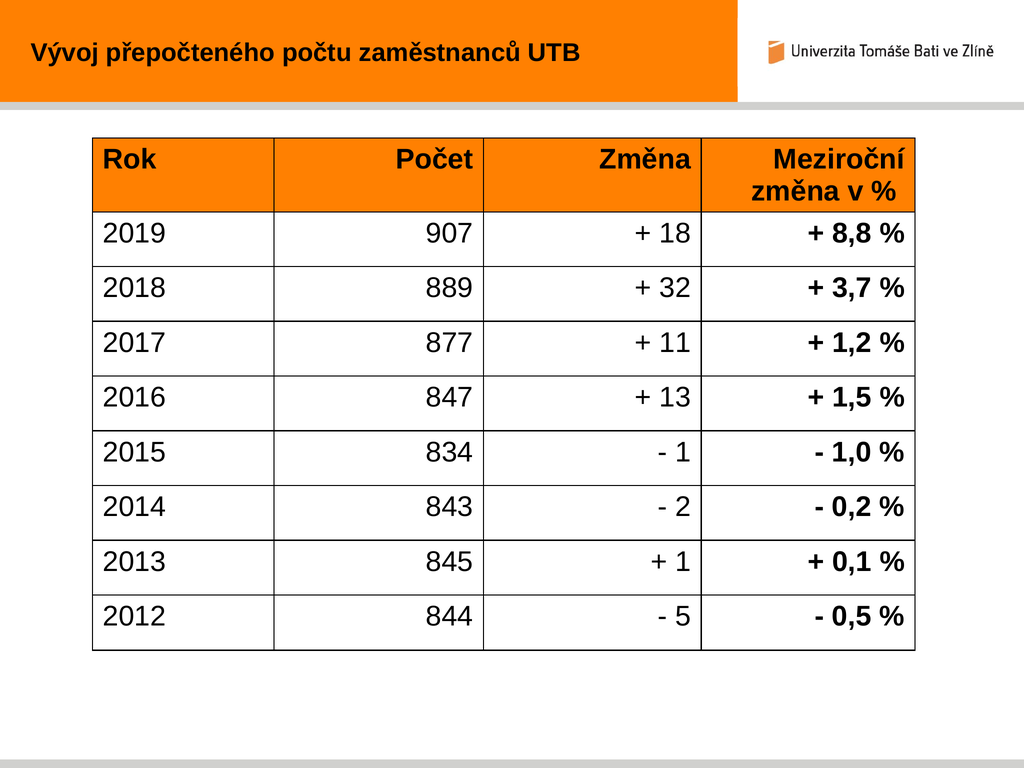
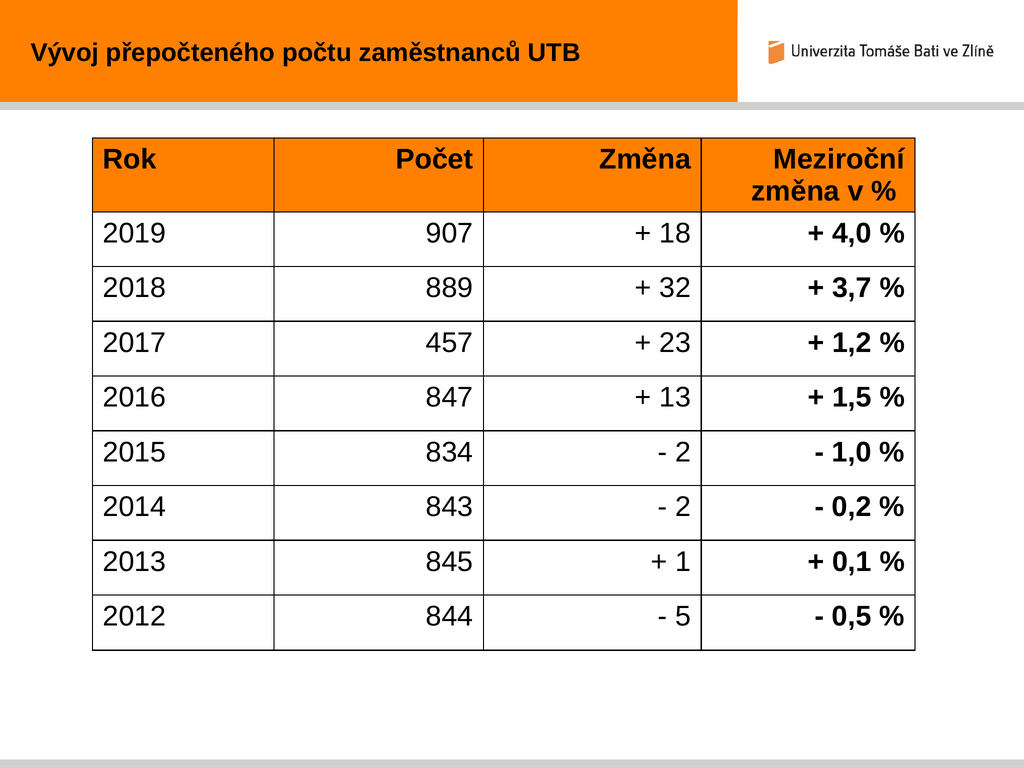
8,8: 8,8 -> 4,0 (852, 233)
877: 877 -> 457 (450, 343)
11: 11 -> 23 (675, 343)
1: 1 -> 2 (683, 452)
